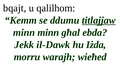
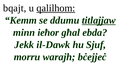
qalilhom underline: none -> present (56, 8)
minn minn: minn -> ieħor (48, 32)
Iżda: Iżda -> Sjuf (96, 45)
wieħed: wieħed -> bċejjeċ (92, 57)
